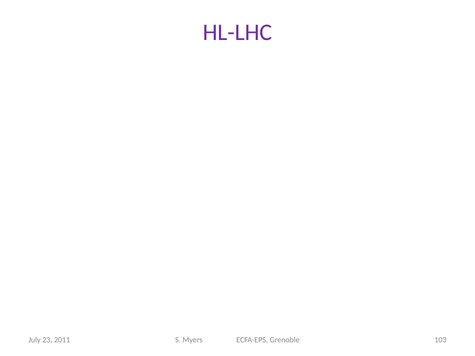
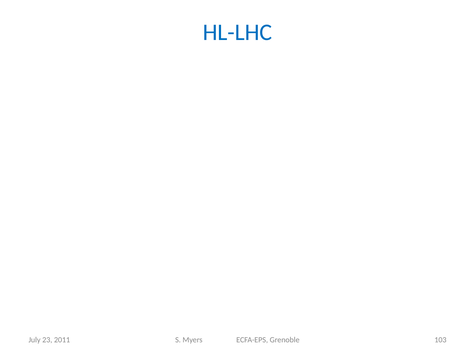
HL-LHC colour: purple -> blue (237, 32)
